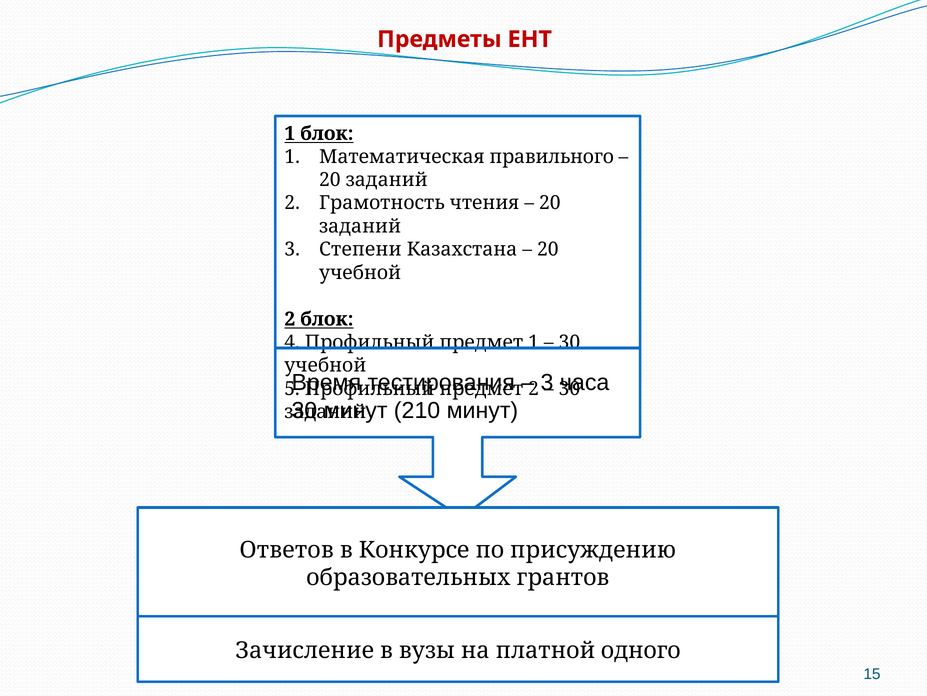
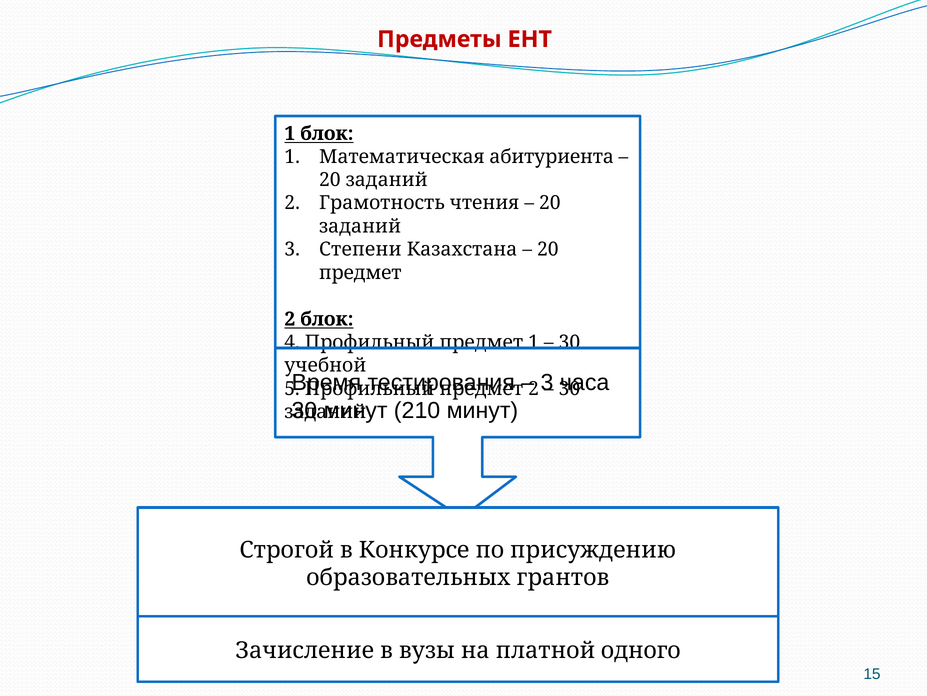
правильного: правильного -> абитуриента (552, 157)
учебной: учебной -> предмет (360, 272)
Ответов: Ответов -> Строгой (287, 549)
